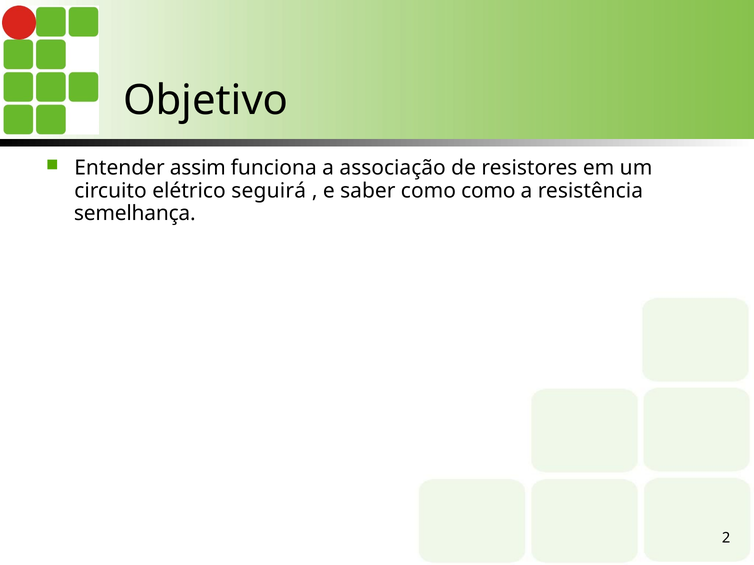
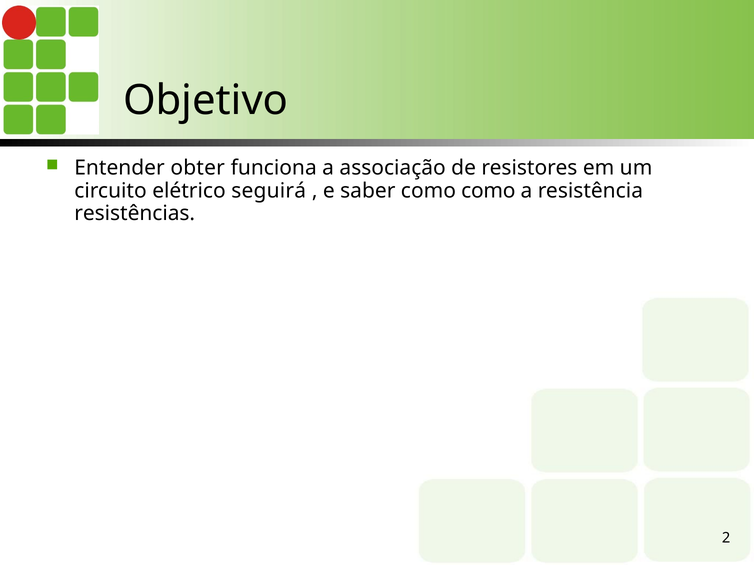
assim: assim -> obter (198, 168)
semelhança: semelhança -> resistências (135, 213)
